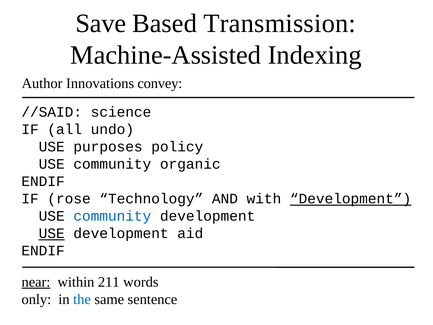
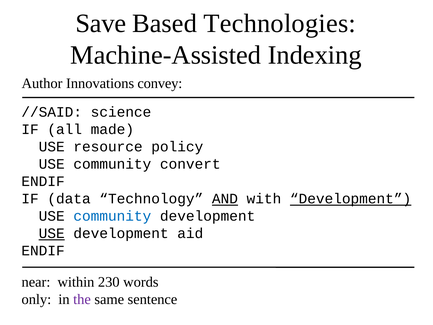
Transmission: Transmission -> Technologies (280, 23)
undo: undo -> made (112, 129)
purposes: purposes -> resource (108, 147)
organic: organic -> convert (190, 164)
rose: rose -> data (69, 199)
AND underline: none -> present (225, 199)
near underline: present -> none (36, 282)
211: 211 -> 230 (109, 282)
the colour: blue -> purple (82, 299)
